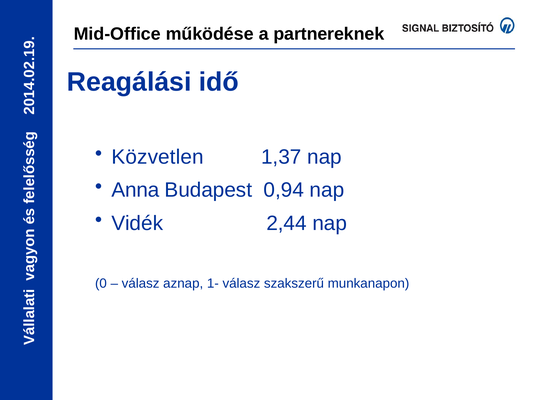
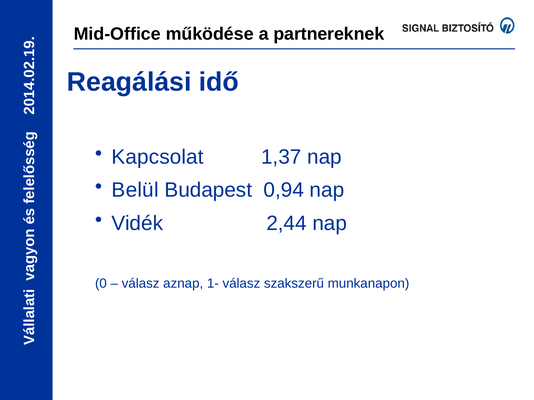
Közvetlen: Közvetlen -> Kapcsolat (158, 157)
Anna: Anna -> Belül (135, 190)
